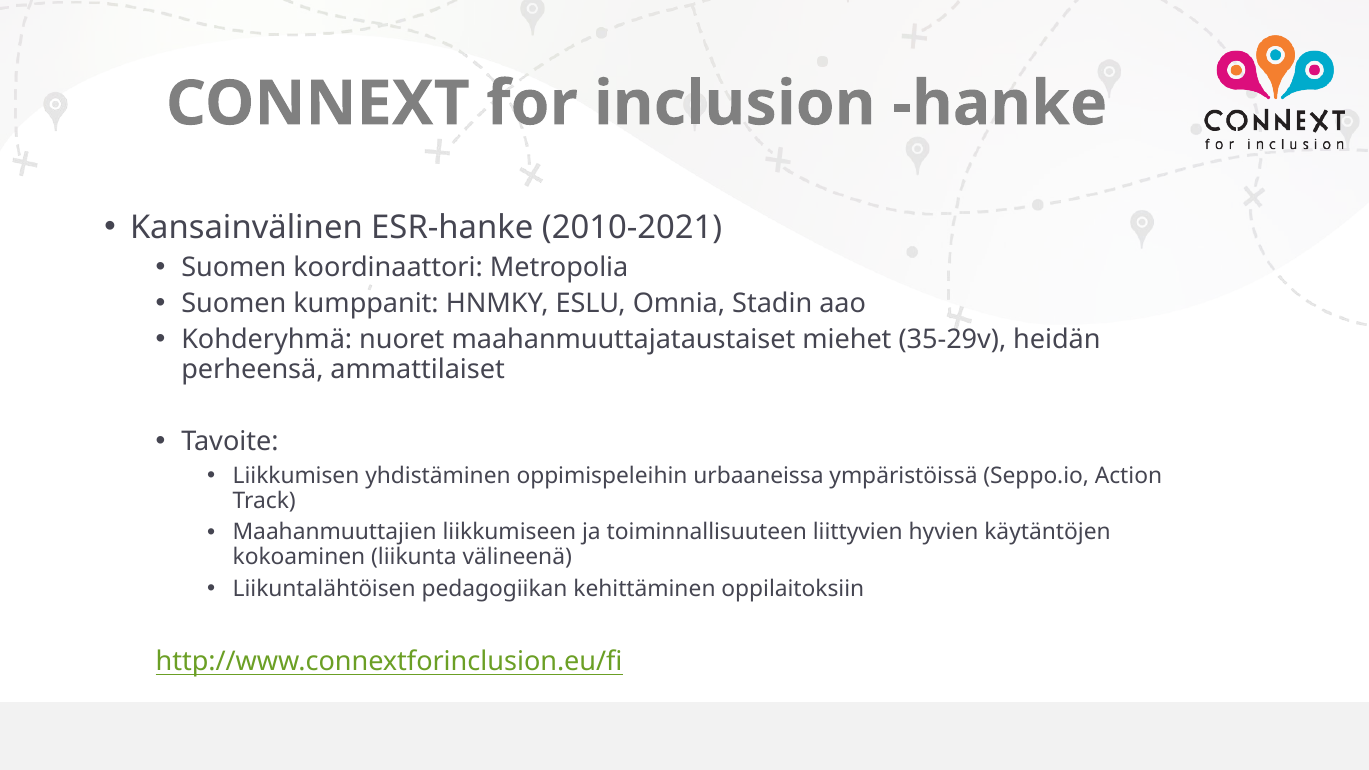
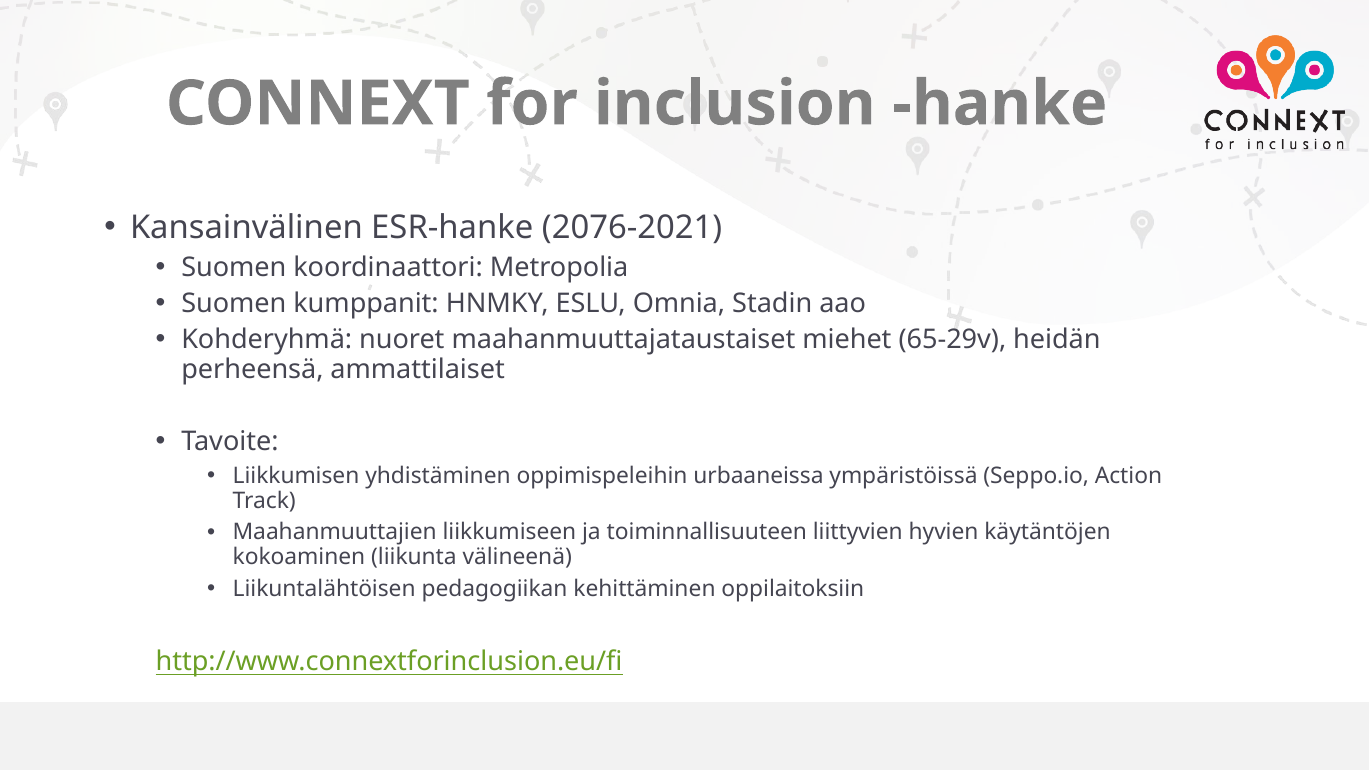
2010-2021: 2010-2021 -> 2076-2021 (632, 228)
35-29v: 35-29v -> 65-29v (952, 340)
